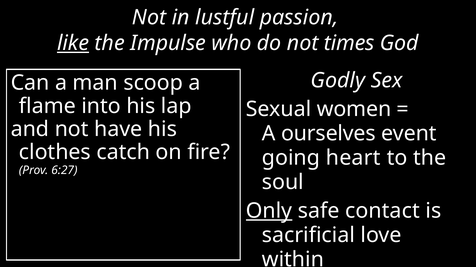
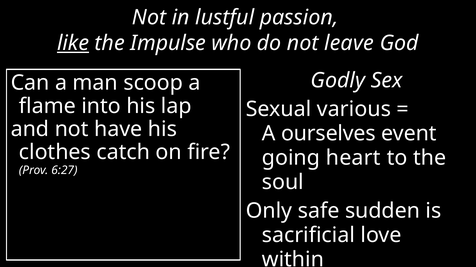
times: times -> leave (349, 43)
women: women -> various (354, 109)
Only underline: present -> none (269, 211)
contact: contact -> sudden (382, 211)
